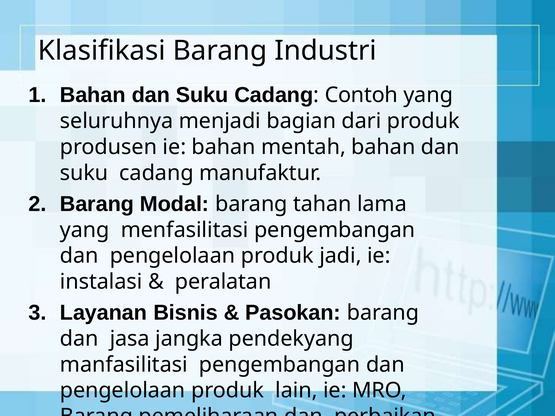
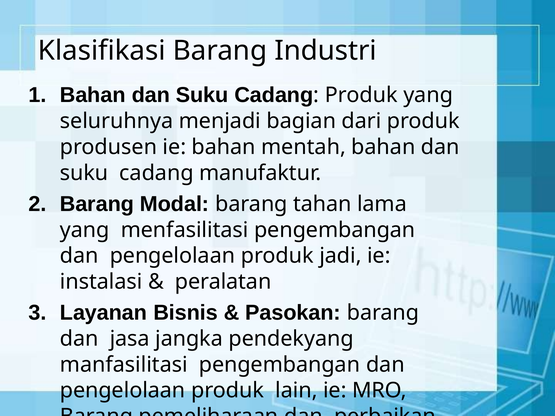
Contoh: Contoh -> Produk (361, 95)
